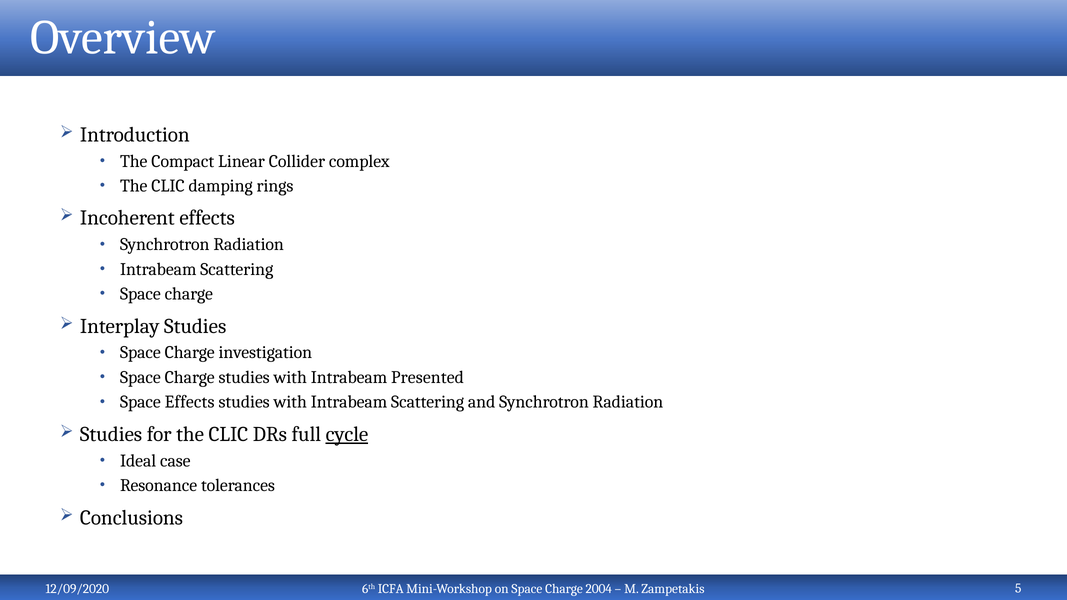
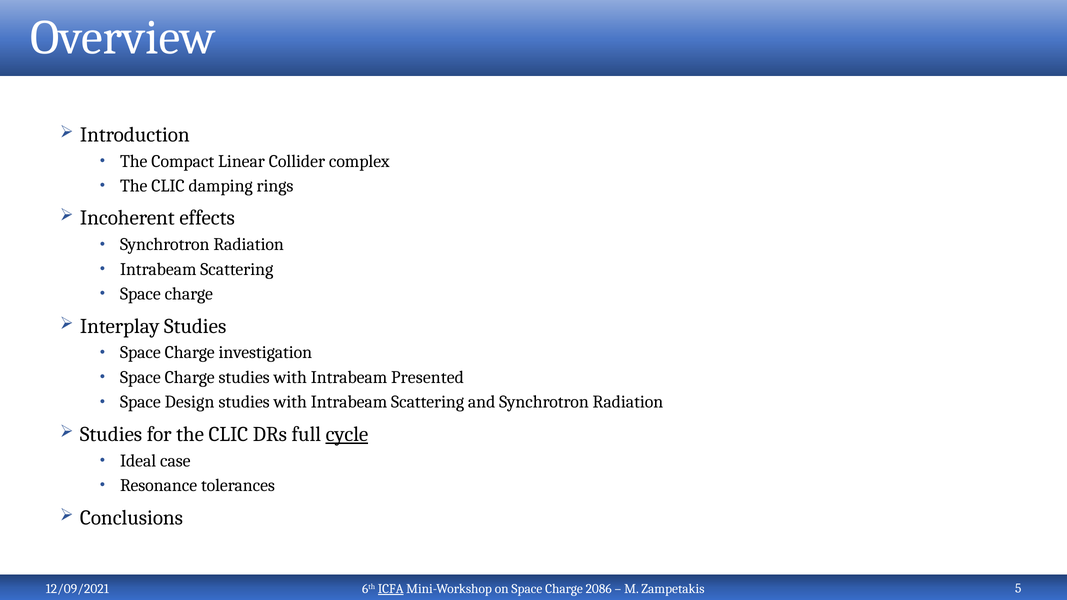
Space Effects: Effects -> Design (190, 402)
12/09/2020: 12/09/2020 -> 12/09/2021 (77, 589)
ICFA underline: none -> present (391, 589)
2004: 2004 -> 2086 (599, 589)
